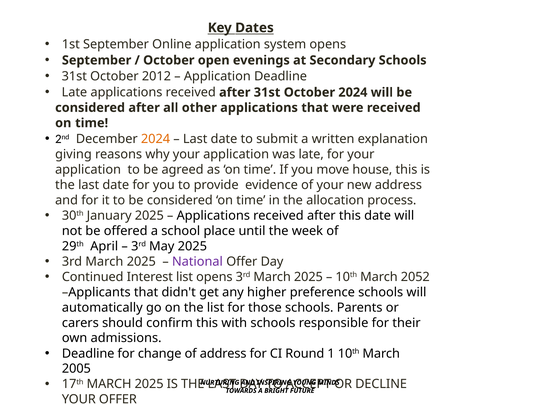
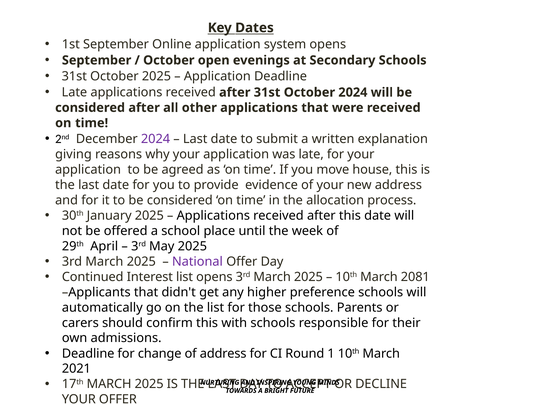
October 2012: 2012 -> 2025 (156, 76)
2024 colour: orange -> purple (156, 139)
2052: 2052 -> 2081 (415, 277)
2005: 2005 -> 2021 (76, 369)
